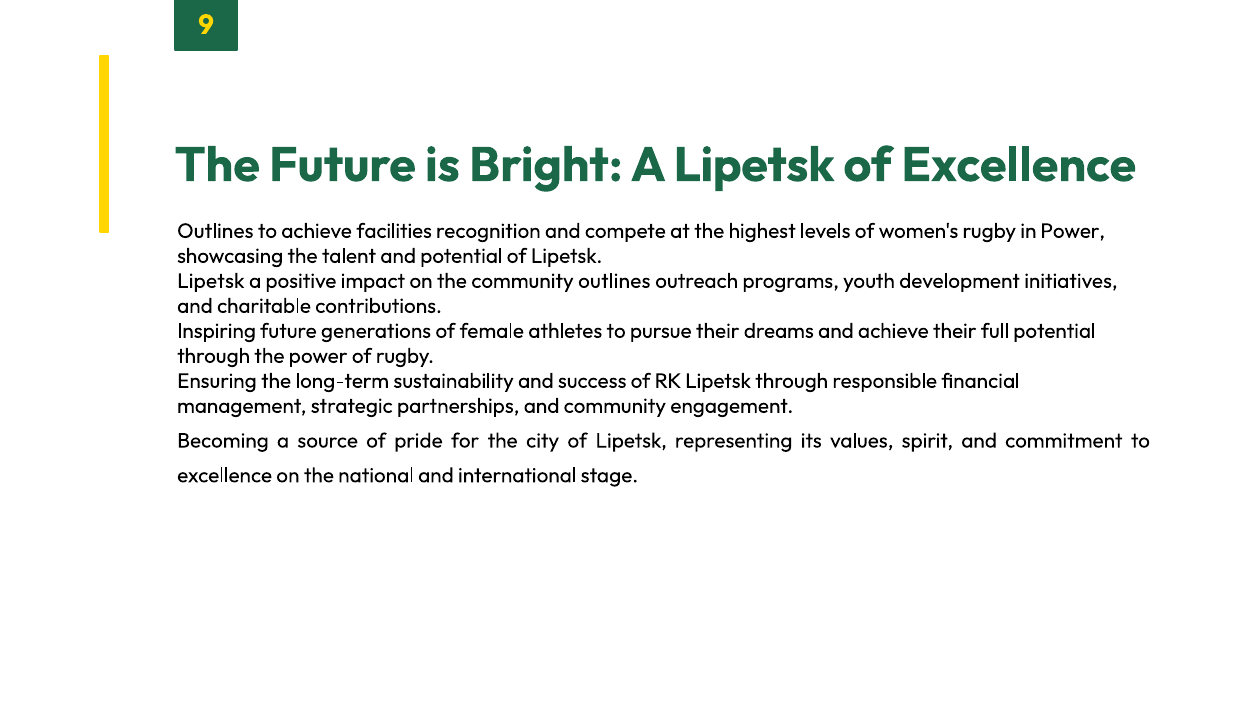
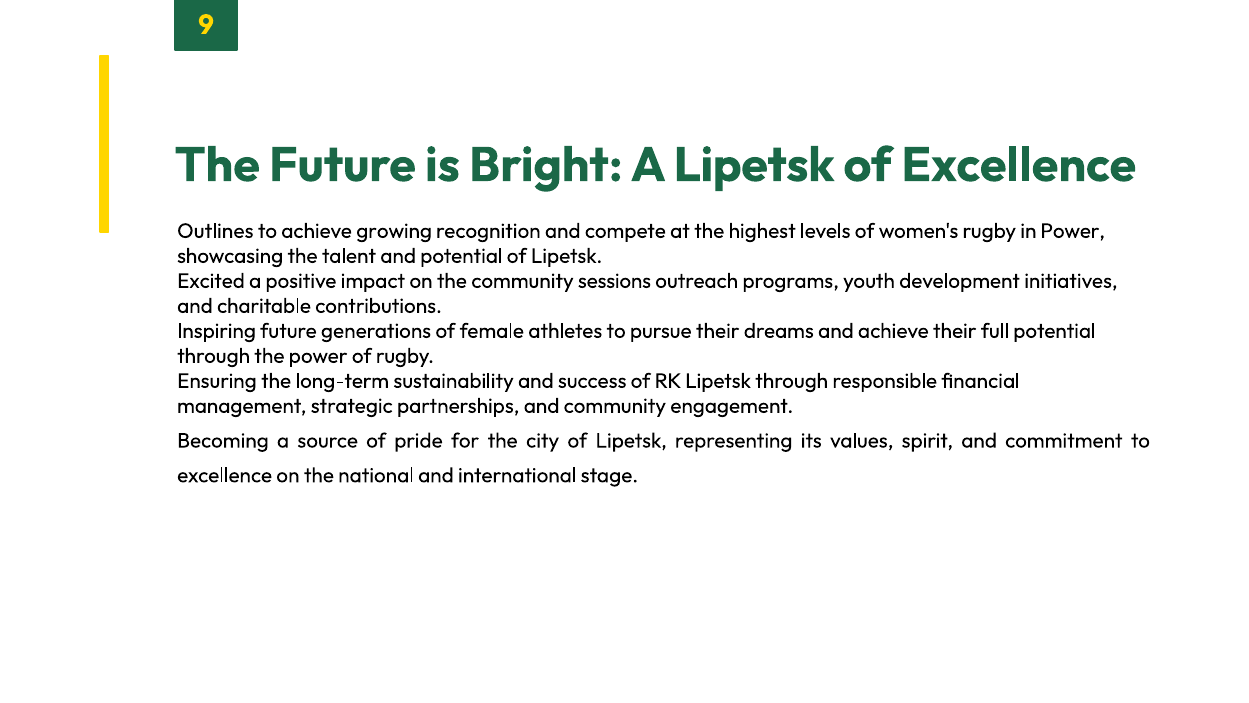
facilities: facilities -> growing (394, 231)
Lipetsk: Lipetsk -> Excited (211, 281)
community outlines: outlines -> sessions (614, 281)
